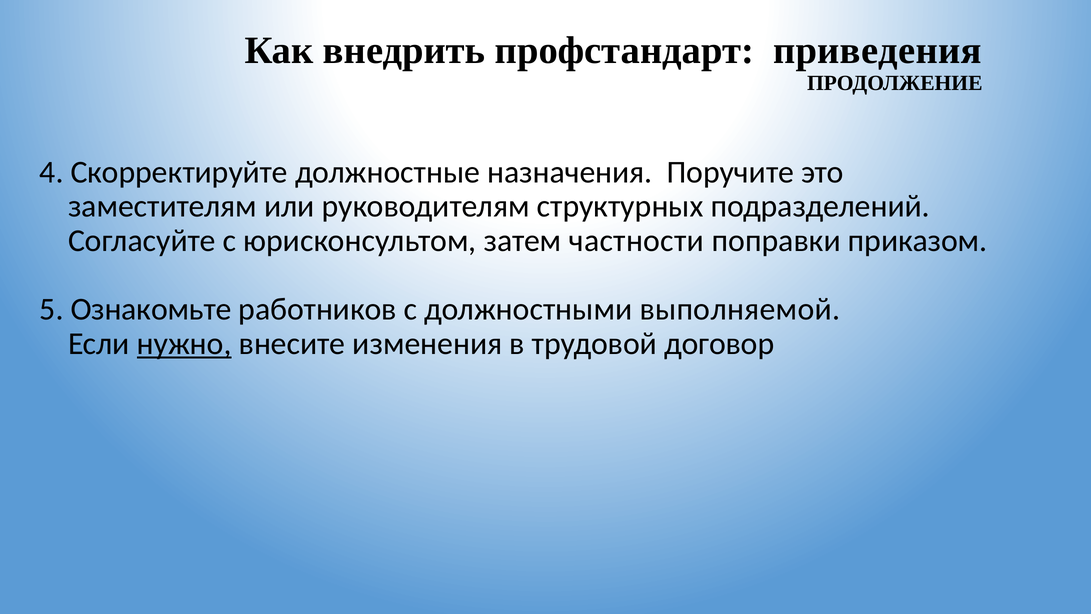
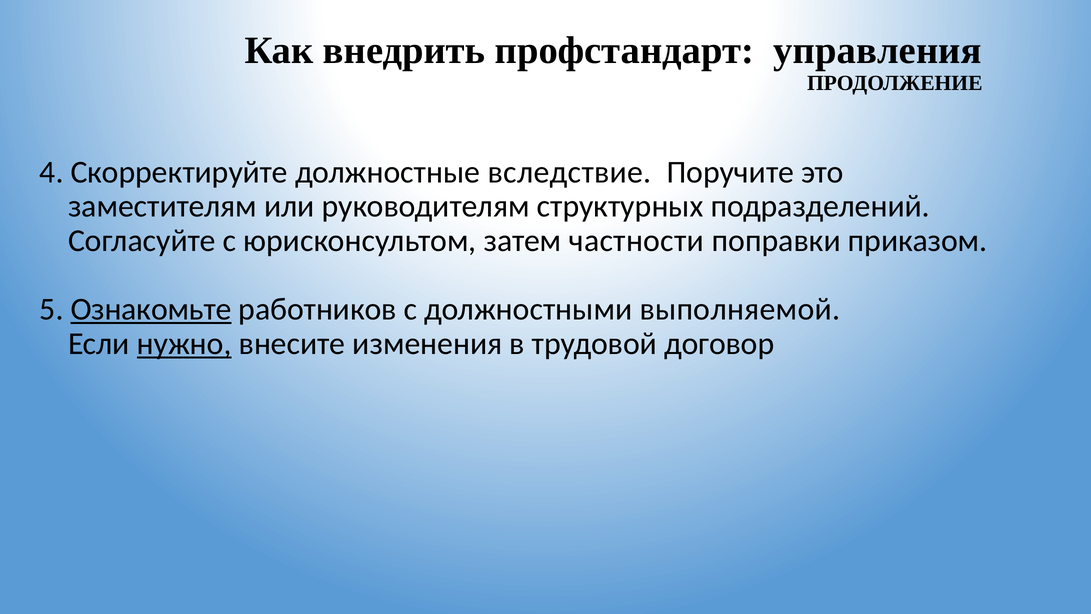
приведения: приведения -> управления (877, 51)
назначения: назначения -> вследствие (570, 172)
Ознакомьте underline: none -> present (151, 309)
